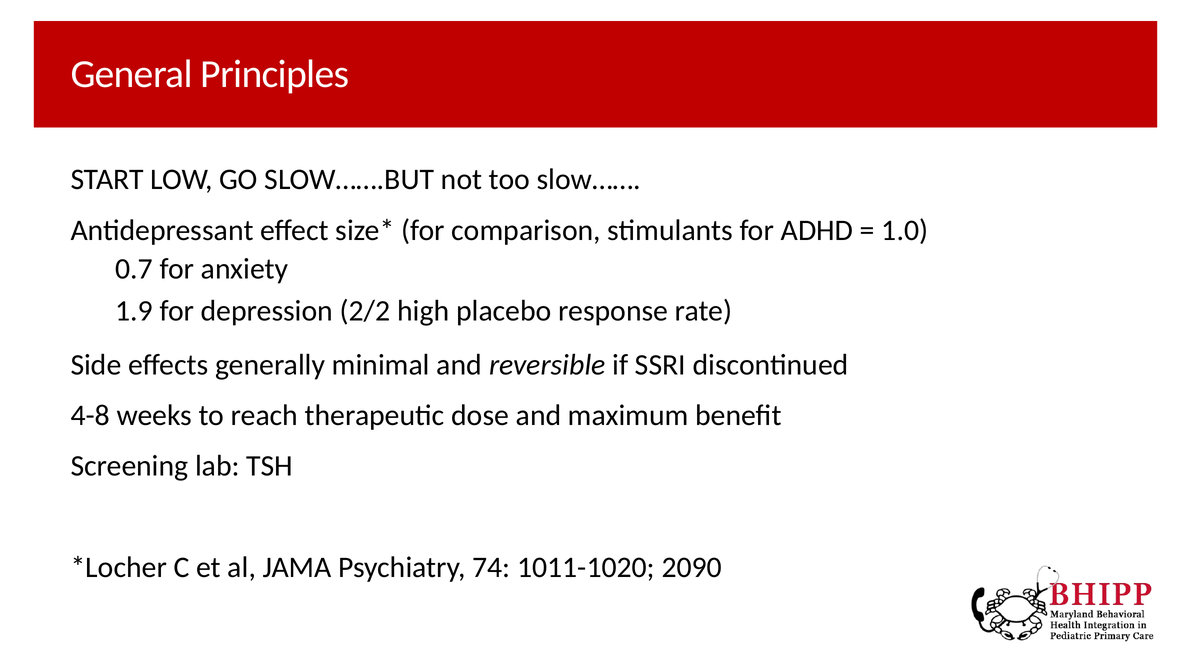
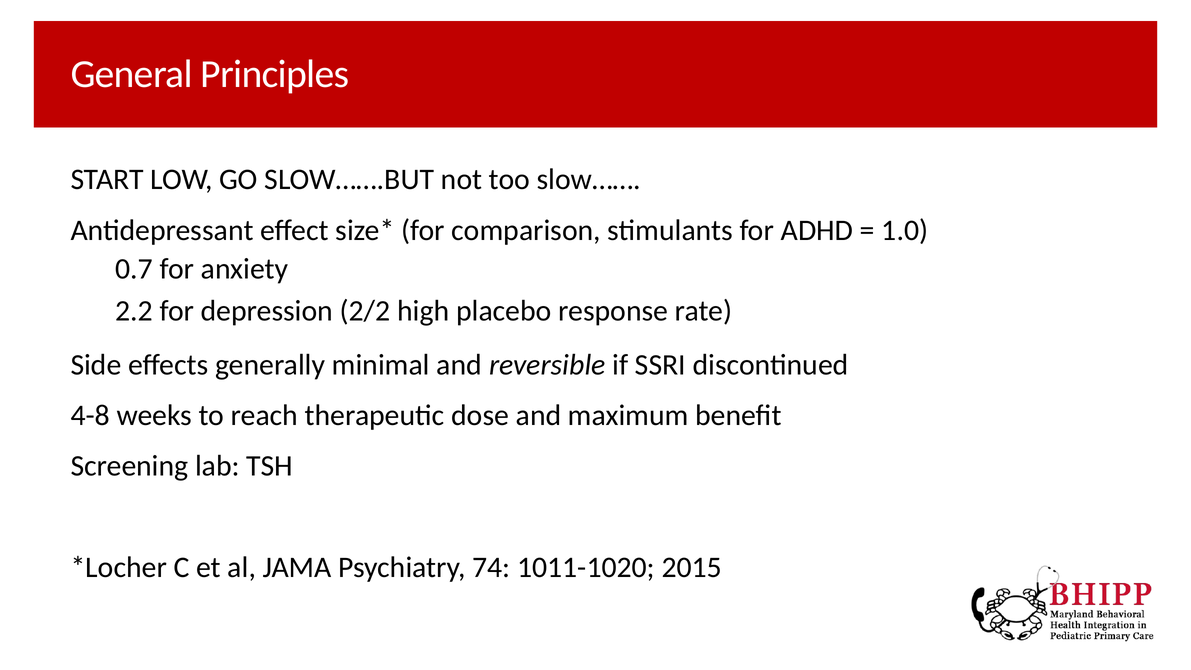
1.9: 1.9 -> 2.2 (134, 311)
2090: 2090 -> 2015 (692, 567)
